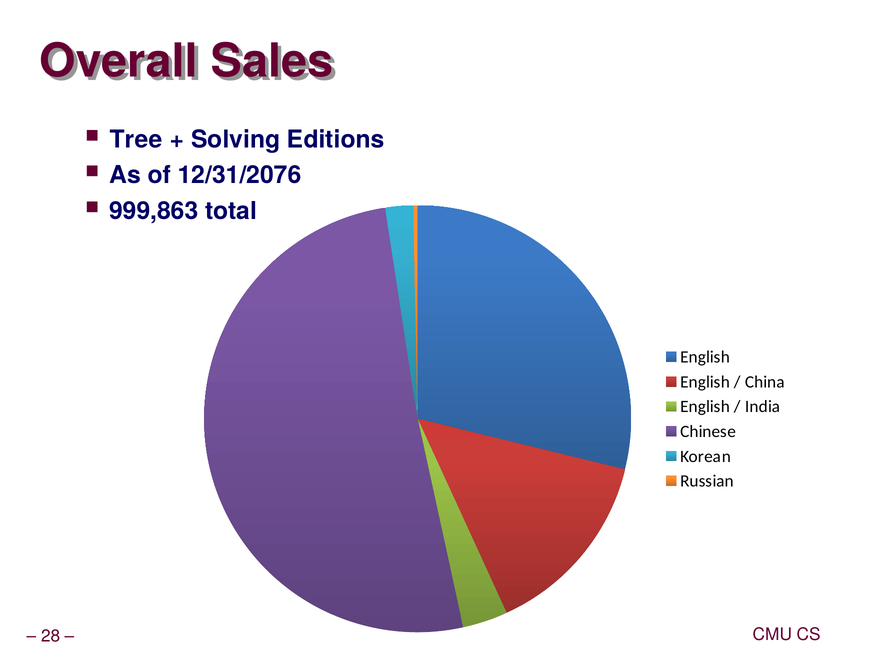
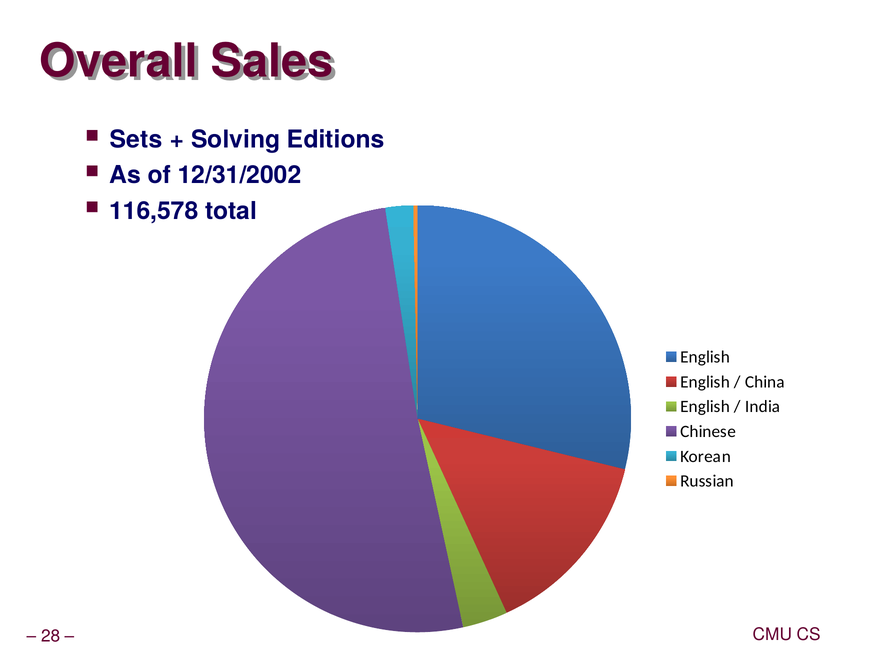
Tree: Tree -> Sets (136, 139)
12/31/2076: 12/31/2076 -> 12/31/2002 (240, 175)
999,863: 999,863 -> 116,578 (154, 211)
